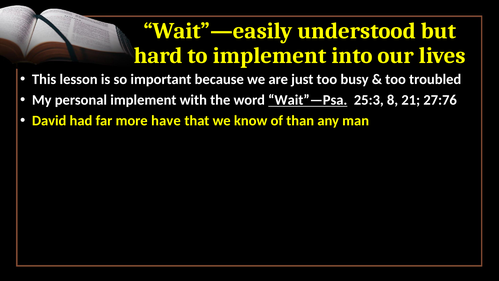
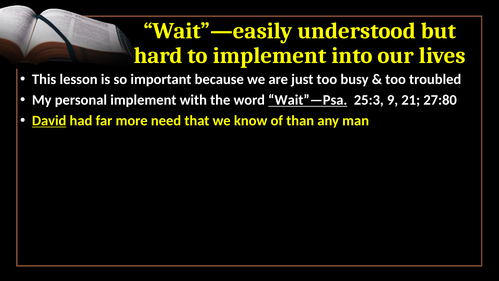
8: 8 -> 9 (393, 100)
27:76: 27:76 -> 27:80 (440, 100)
David underline: none -> present (49, 121)
have: have -> need (166, 121)
